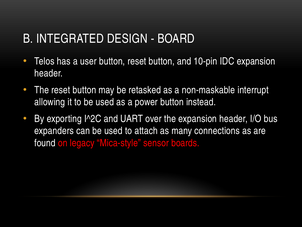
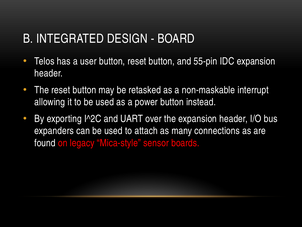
10-pin: 10-pin -> 55-pin (205, 61)
